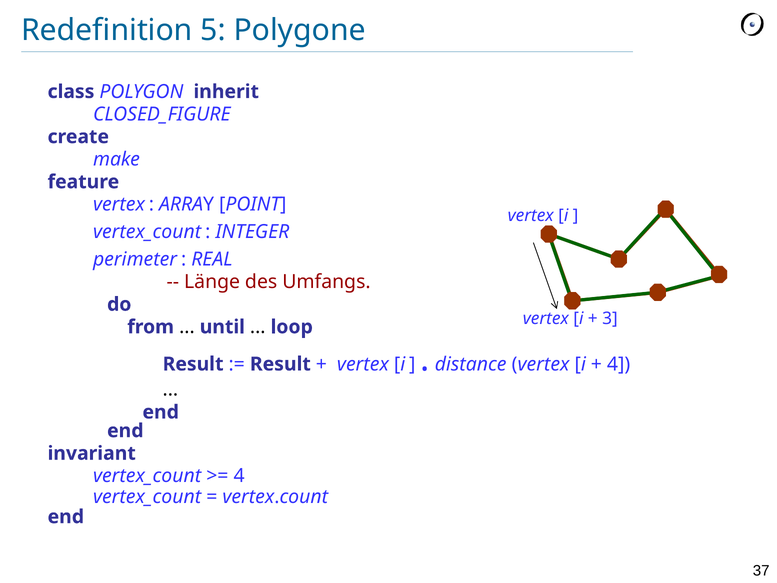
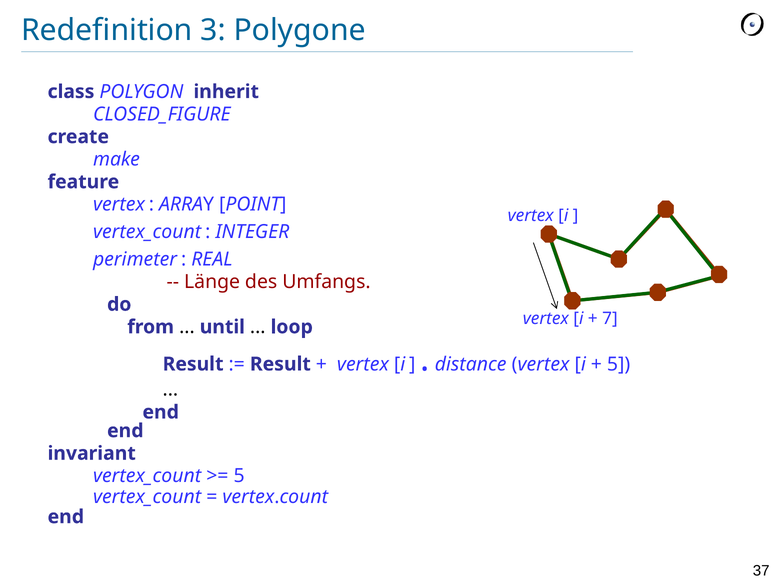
5: 5 -> 3 (213, 30)
3: 3 -> 7 (610, 318)
4: 4 -> 5 (619, 364)
4: 4 -> 5 (239, 476)
